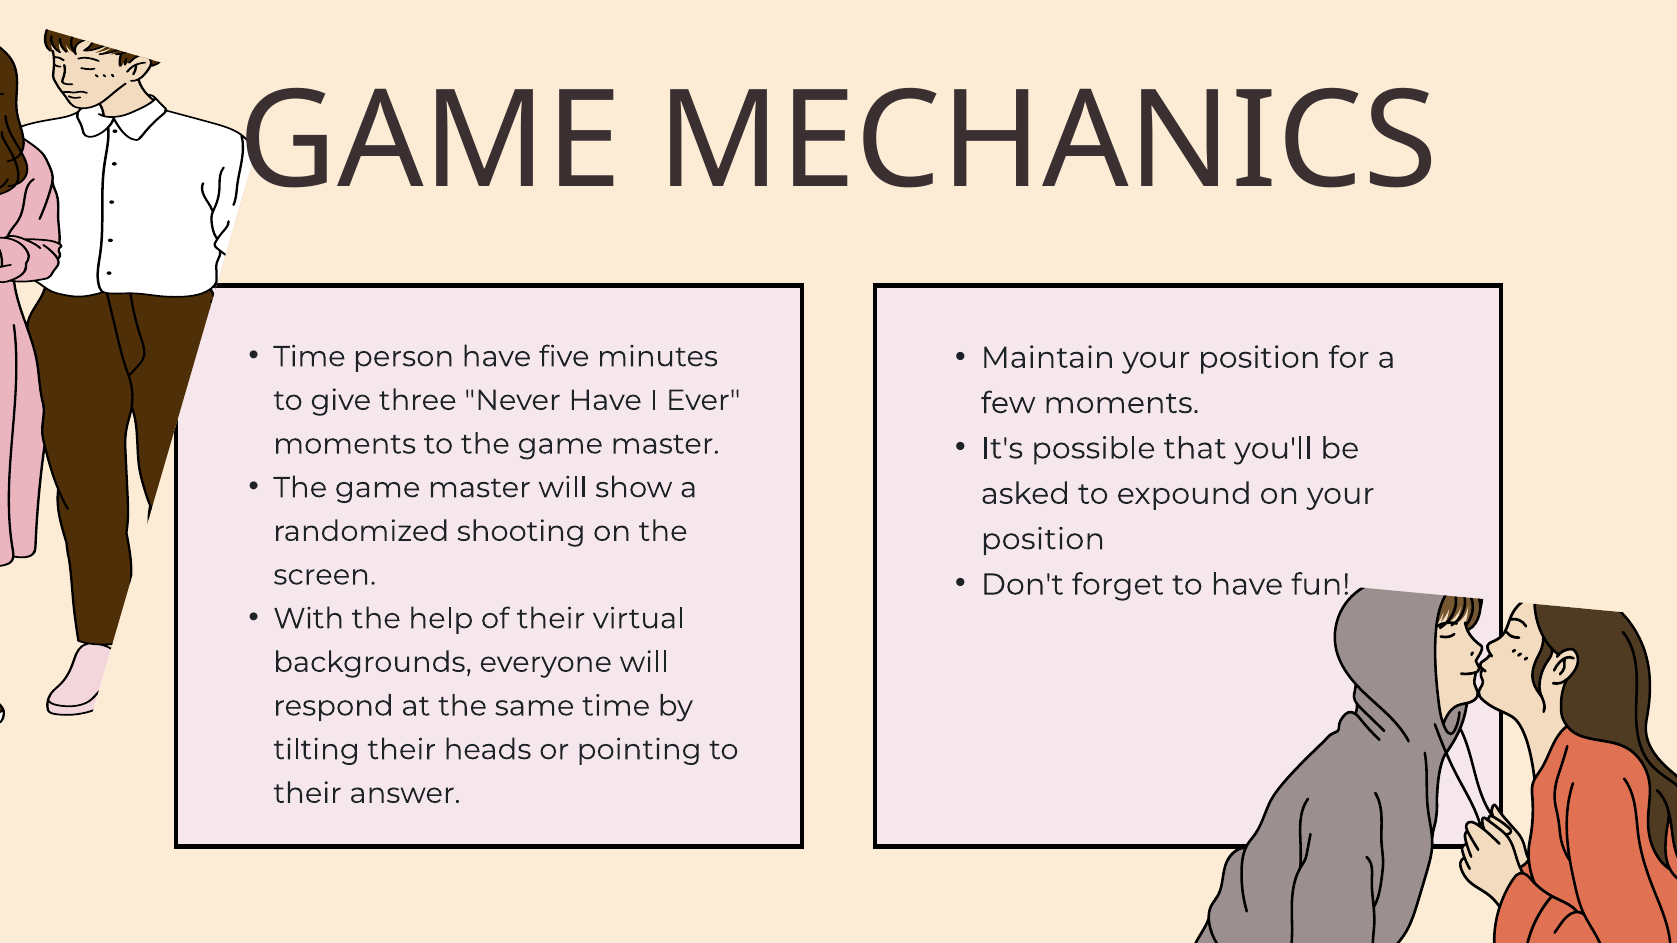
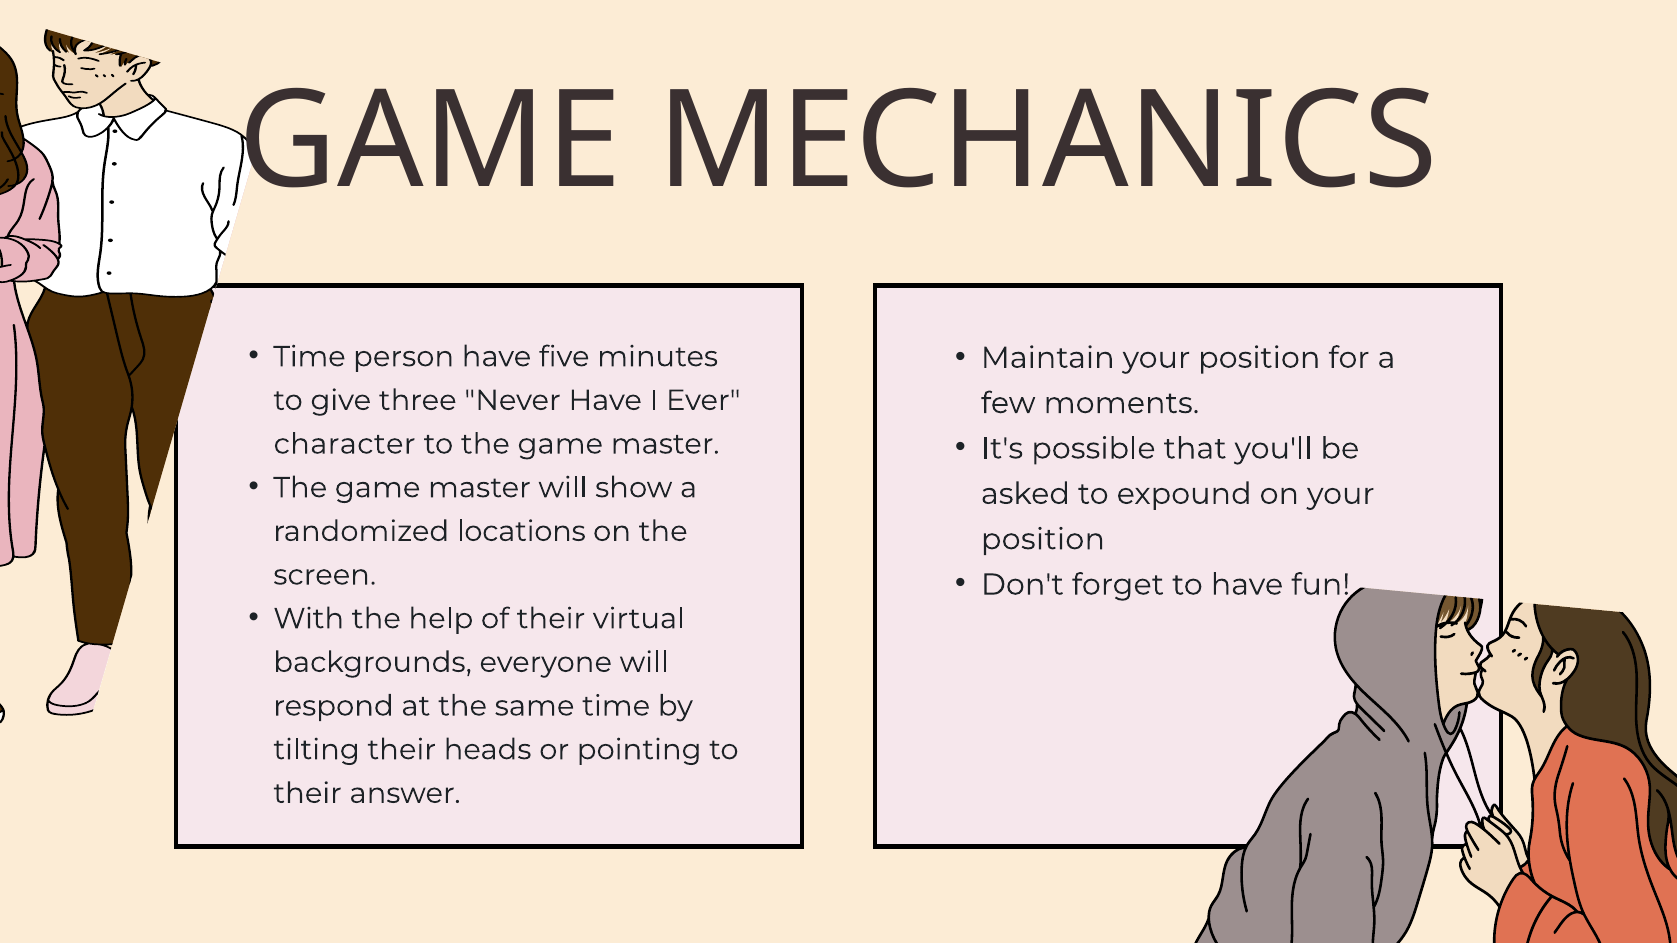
moments: moments -> character (345, 444)
shooting: shooting -> locations (521, 532)
